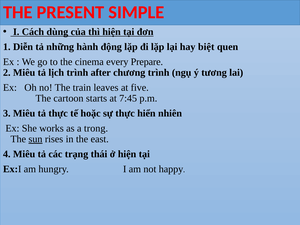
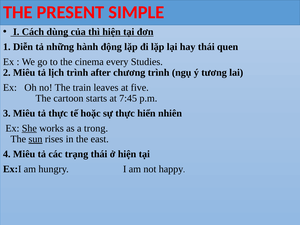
hay biệt: biệt -> thái (206, 47)
Prepare: Prepare -> Studies (147, 62)
She underline: none -> present (29, 128)
